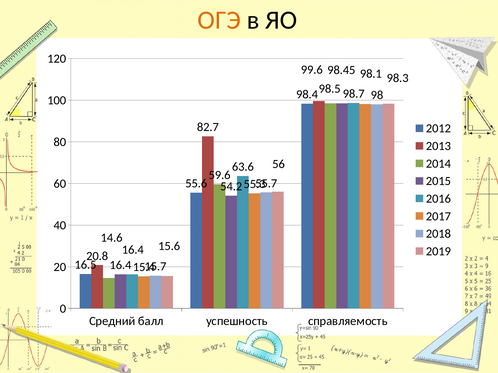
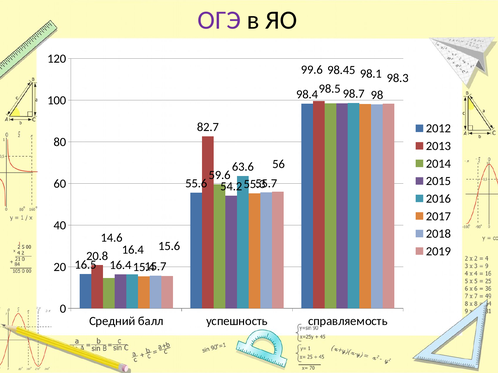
ОГЭ colour: orange -> purple (219, 20)
